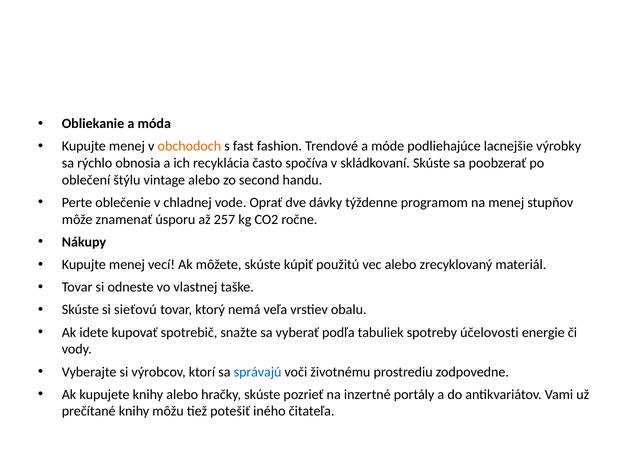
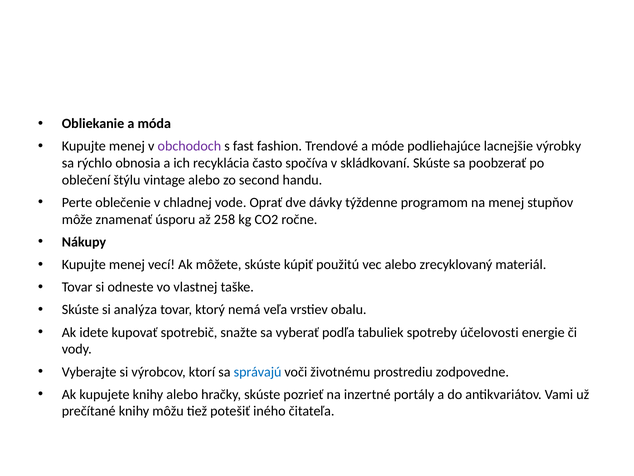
obchodoch colour: orange -> purple (189, 146)
257: 257 -> 258 (225, 219)
sieťovú: sieťovú -> analýza (135, 309)
